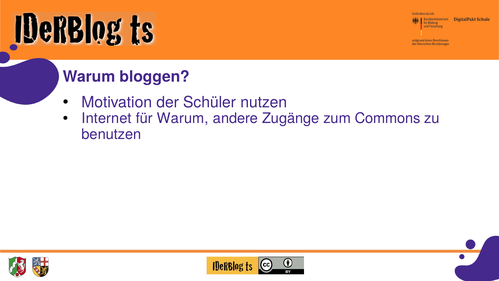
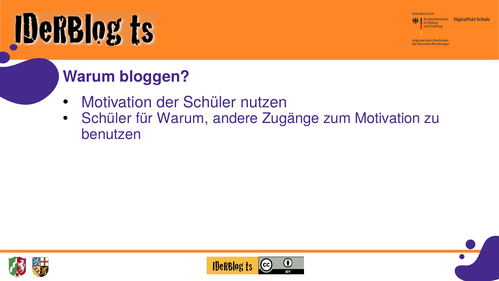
Internet: Internet -> Schüler (107, 118)
zum Commons: Commons -> Motivation (388, 118)
